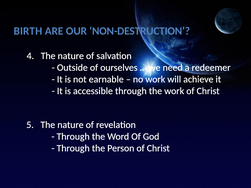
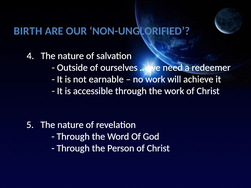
NON-DESTRUCTION: NON-DESTRUCTION -> NON-UNGLORIFIED (140, 31)
